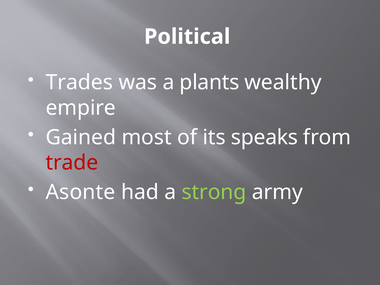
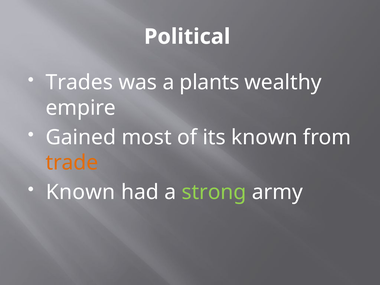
its speaks: speaks -> known (264, 137)
trade colour: red -> orange (72, 163)
Asonte: Asonte -> Known (80, 192)
